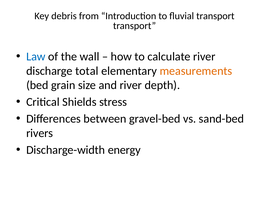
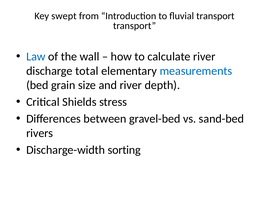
debris: debris -> swept (64, 16)
measurements colour: orange -> blue (196, 71)
energy: energy -> sorting (124, 150)
